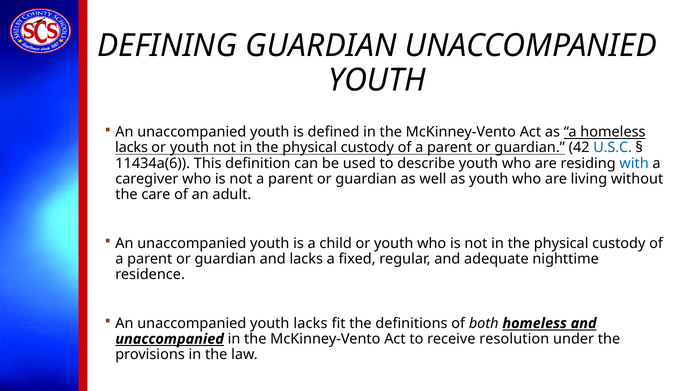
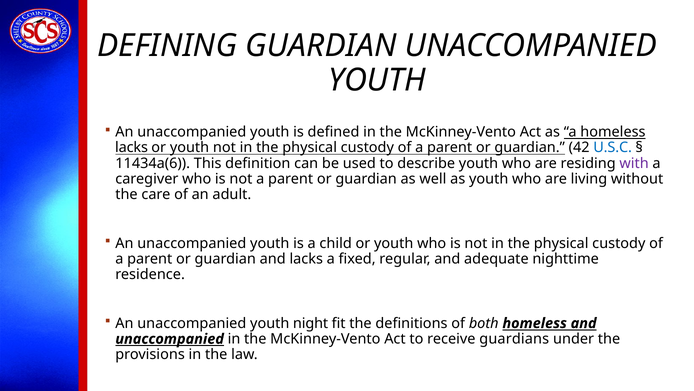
with colour: blue -> purple (634, 163)
youth lacks: lacks -> night (311, 323)
resolution: resolution -> guardians (514, 339)
